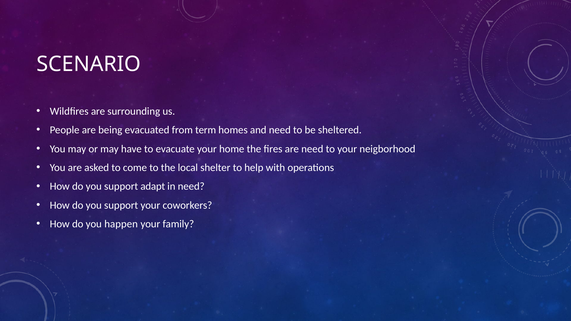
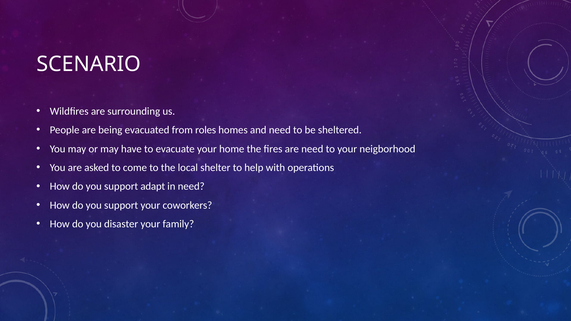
term: term -> roles (206, 130)
happen: happen -> disaster (121, 224)
